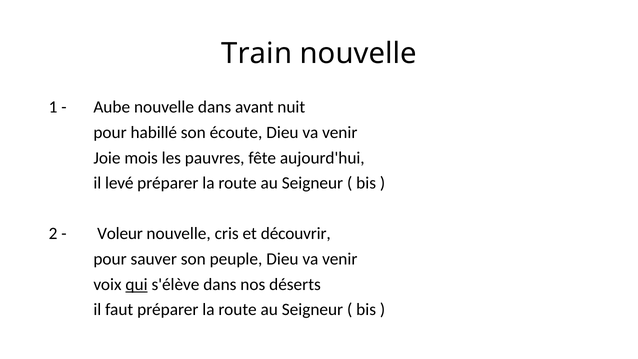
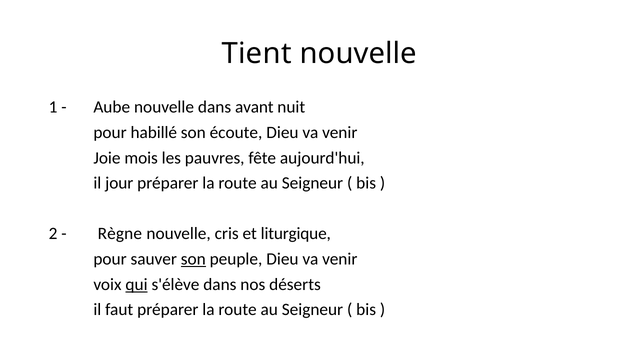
Train: Train -> Tient (257, 54)
levé: levé -> jour (119, 183)
Voleur: Voleur -> Règne (120, 234)
découvrir: découvrir -> liturgique (296, 234)
son underline: none -> present (193, 259)
